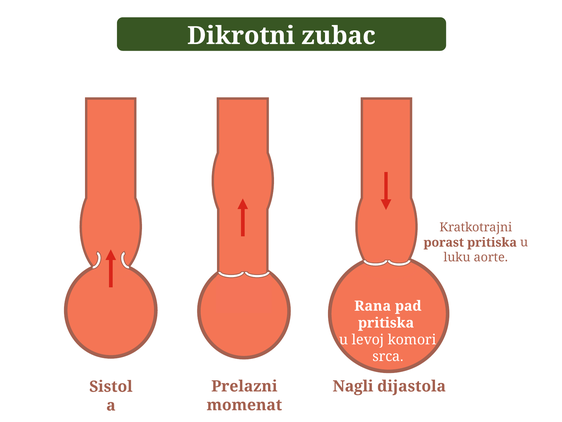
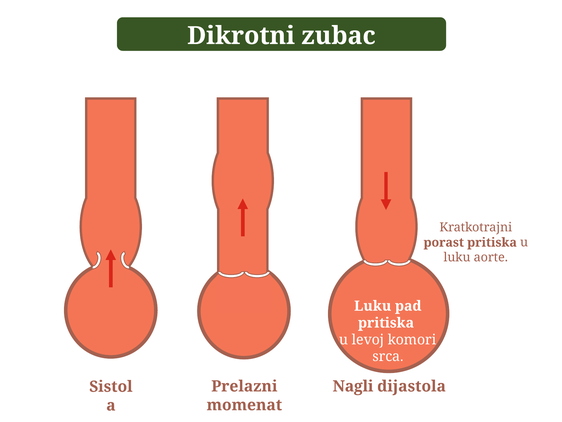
Rana: Rana -> Luku (373, 306)
